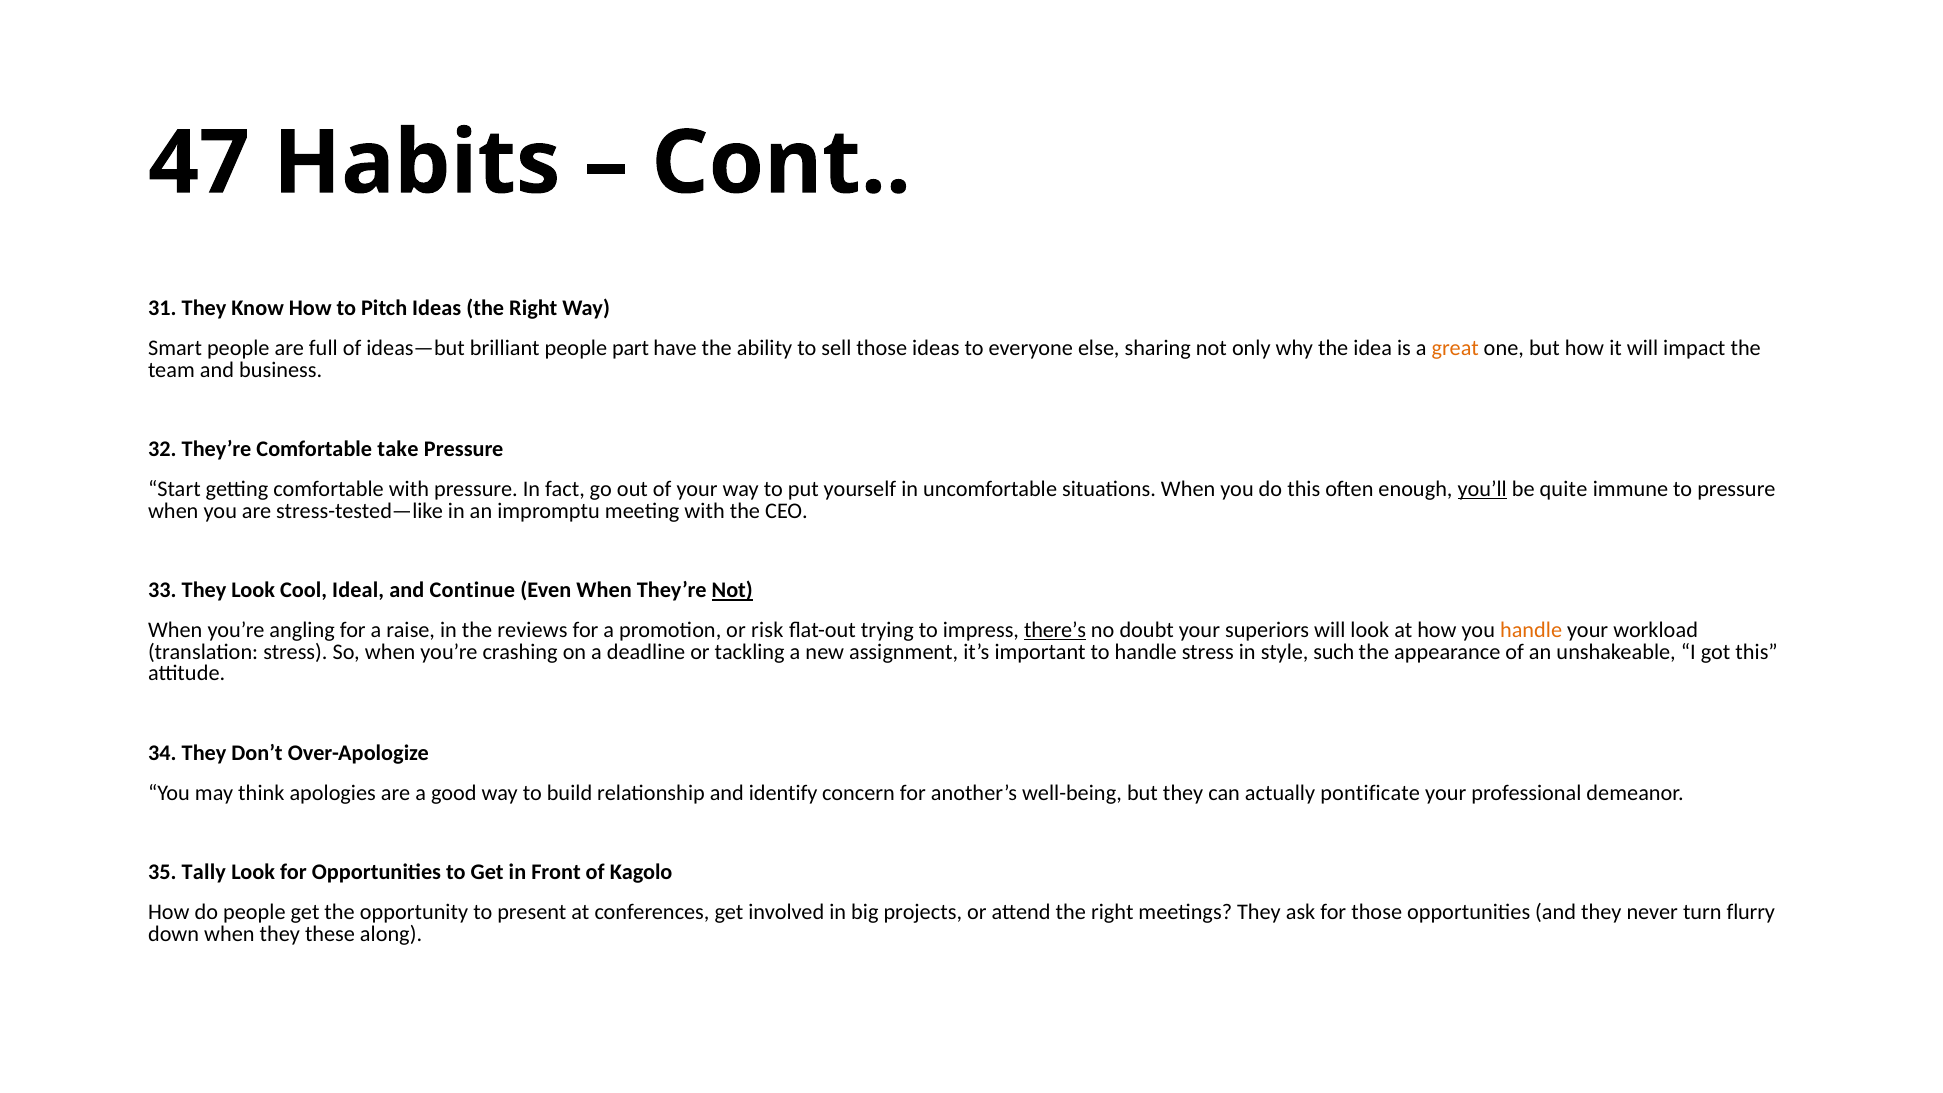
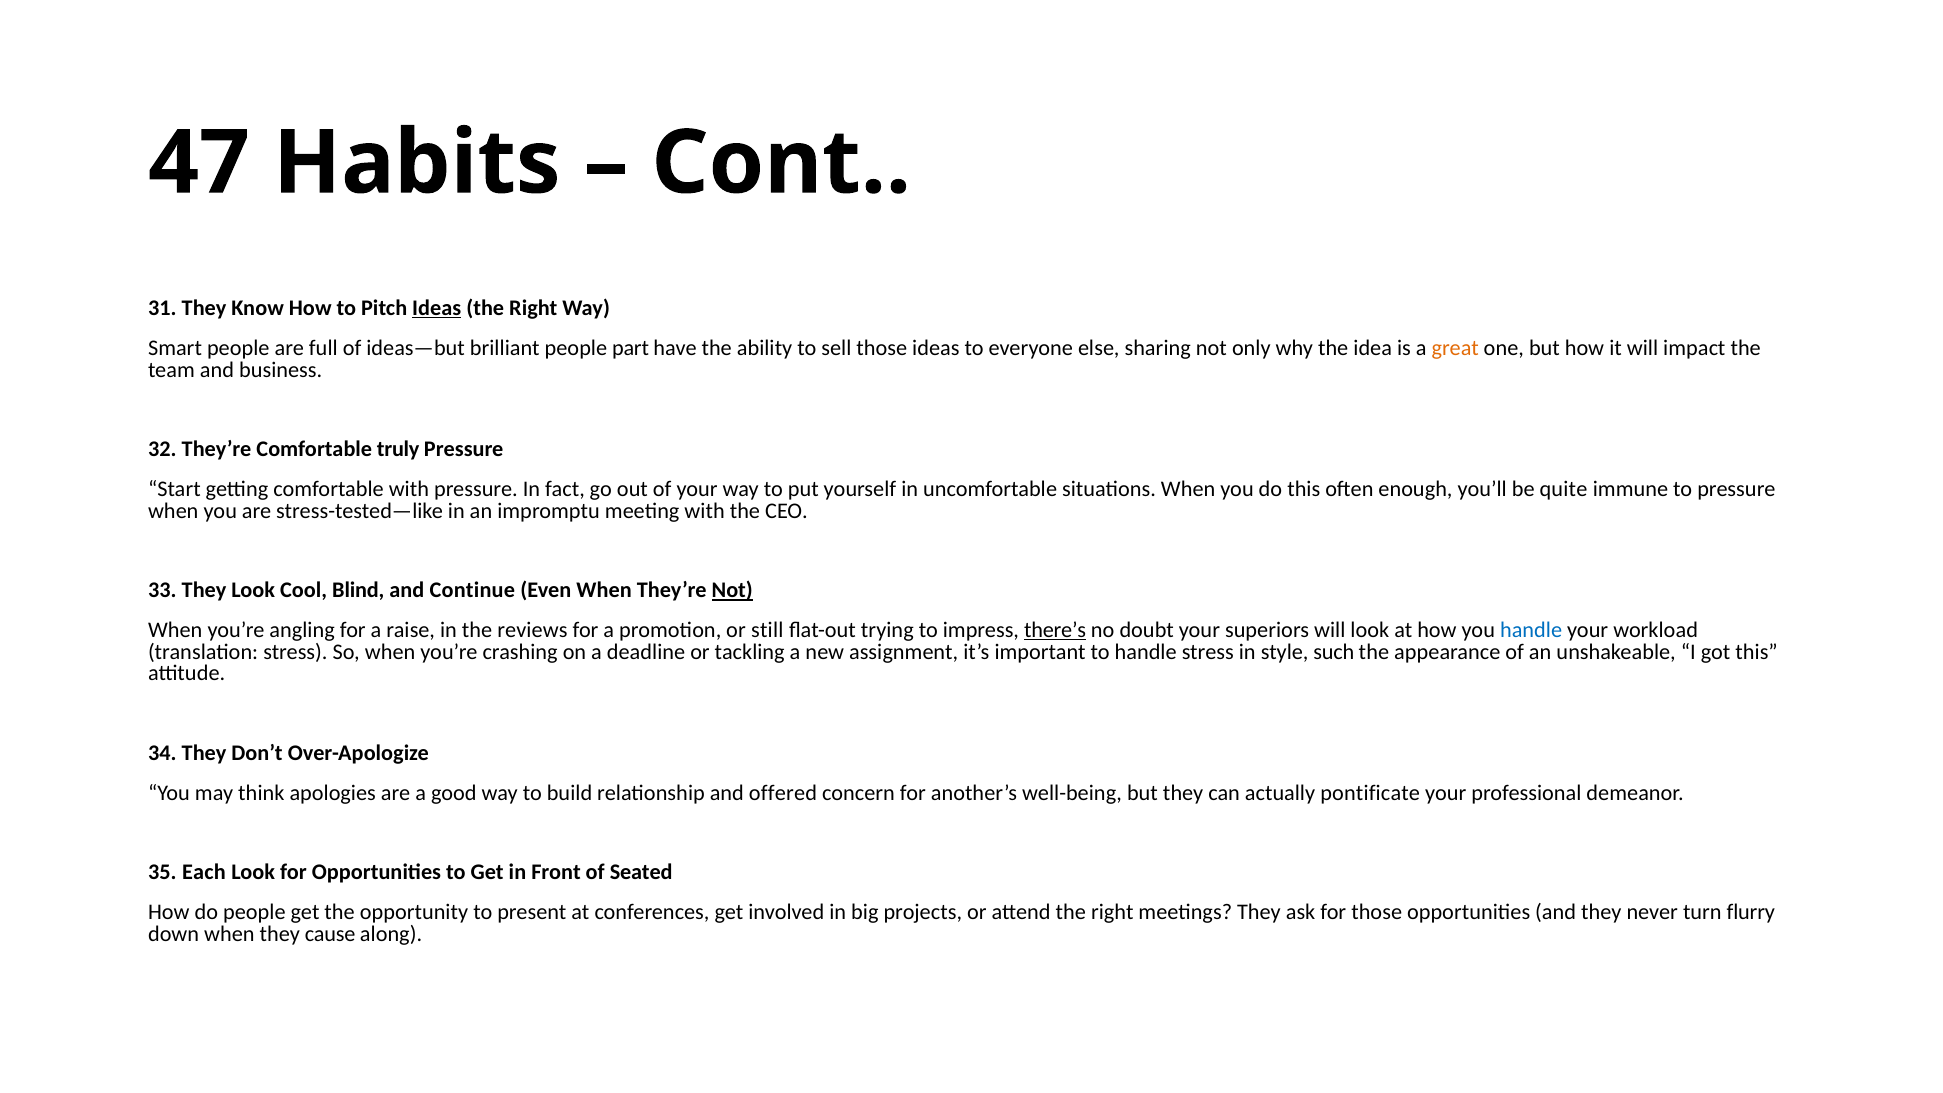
Ideas underline: none -> present (437, 308)
take: take -> truly (398, 449)
you’ll underline: present -> none (1482, 489)
Ideal: Ideal -> Blind (358, 590)
risk: risk -> still (767, 630)
handle colour: orange -> blue (1531, 630)
identify: identify -> offered (783, 793)
Tally: Tally -> Each (204, 873)
Kagolo: Kagolo -> Seated (641, 873)
these: these -> cause (330, 934)
